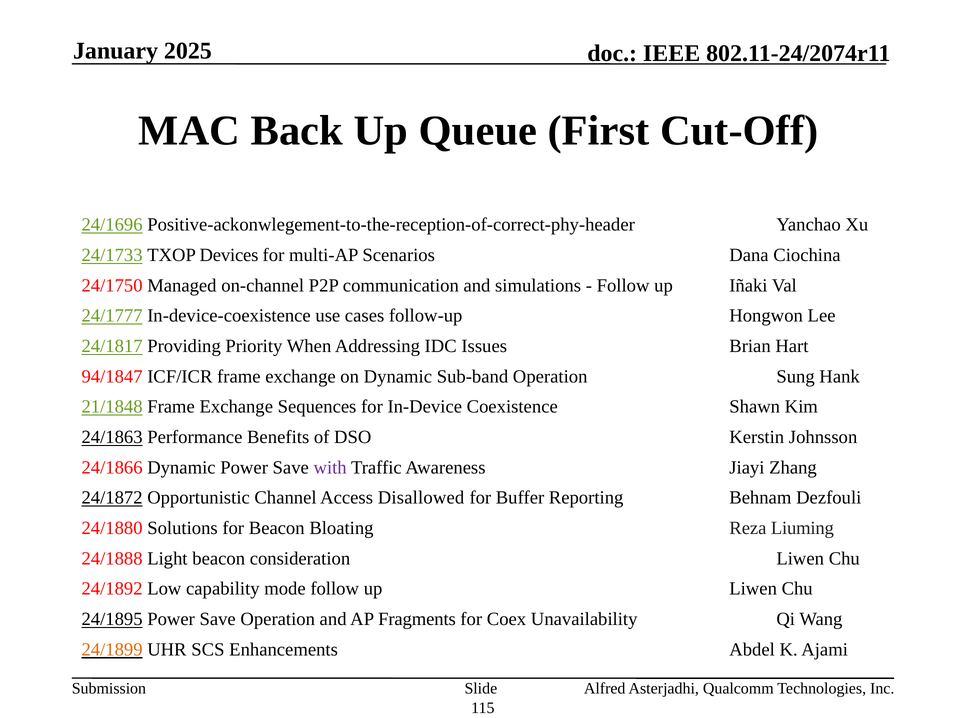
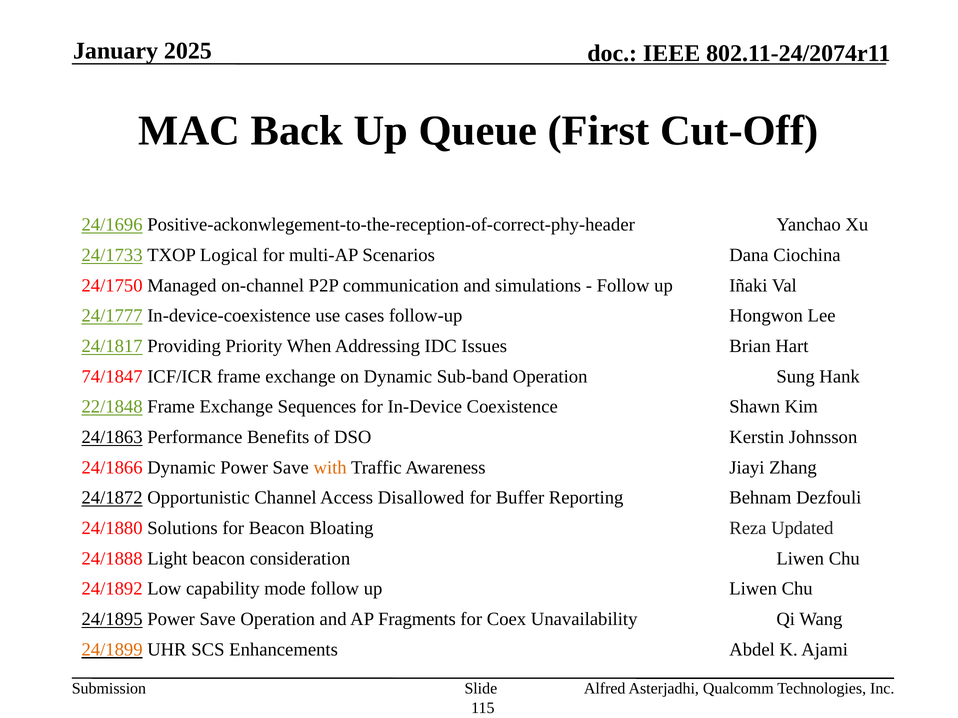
Devices: Devices -> Logical (229, 255)
94/1847: 94/1847 -> 74/1847 (112, 377)
21/1848: 21/1848 -> 22/1848 (112, 407)
with colour: purple -> orange (330, 468)
Liuming: Liuming -> Updated (802, 528)
